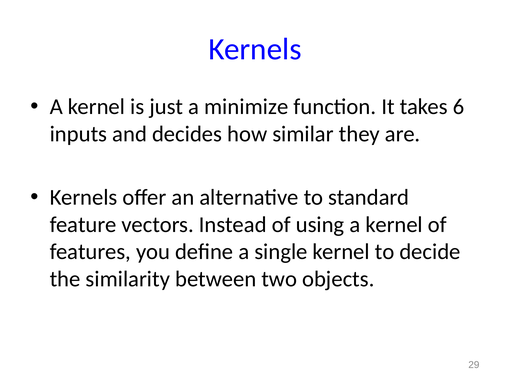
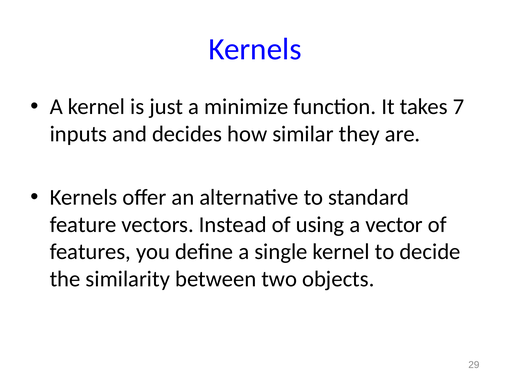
6: 6 -> 7 (458, 107)
using a kernel: kernel -> vector (394, 225)
